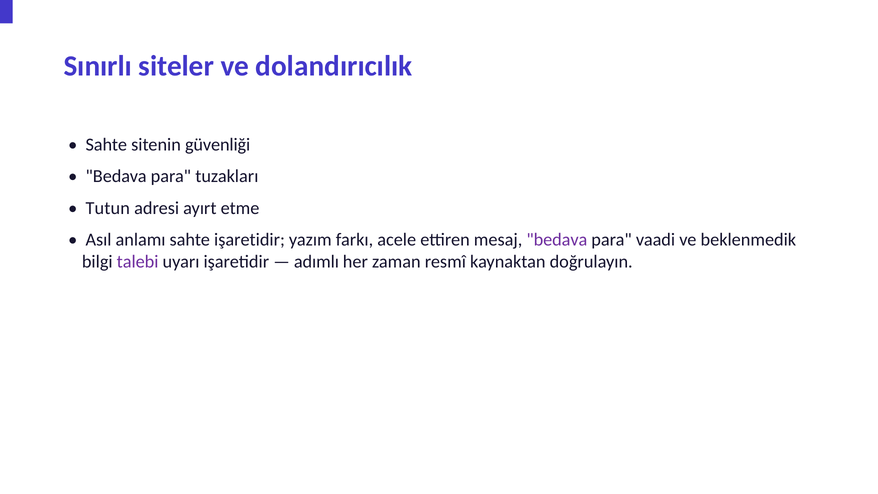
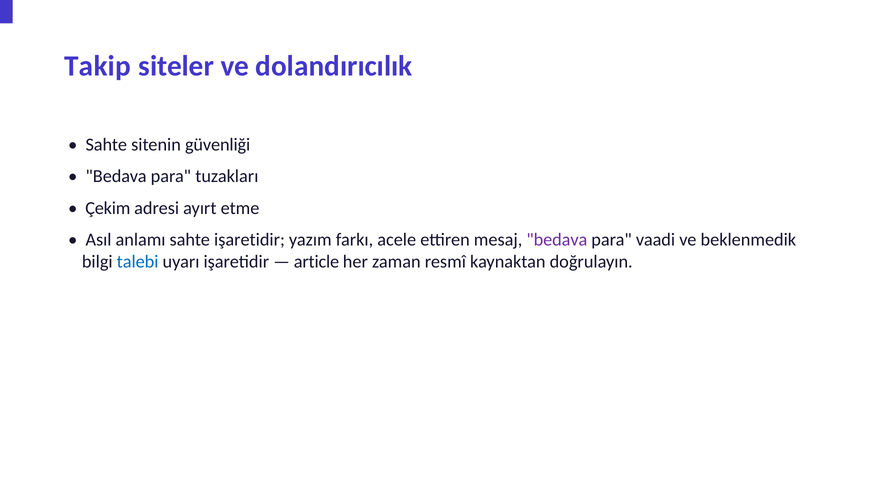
Sınırlı: Sınırlı -> Takip (98, 66)
Tutun: Tutun -> Çekim (108, 208)
talebi colour: purple -> blue (138, 262)
adımlı: adımlı -> article (316, 262)
